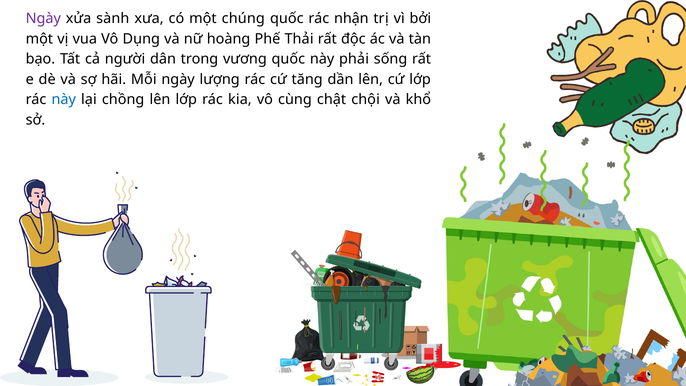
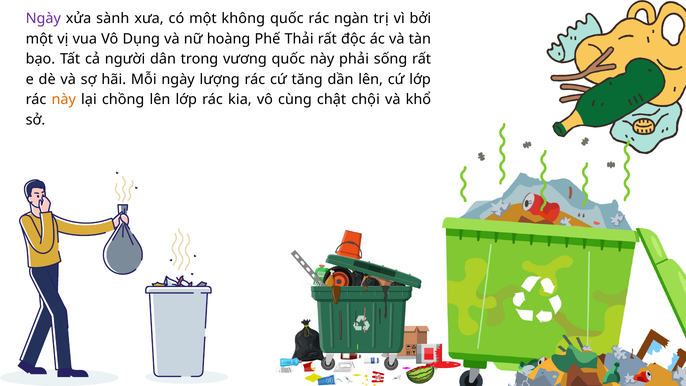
chúng: chúng -> không (243, 19)
nhận: nhận -> ngàn (351, 19)
này colour: blue -> orange (64, 100)
